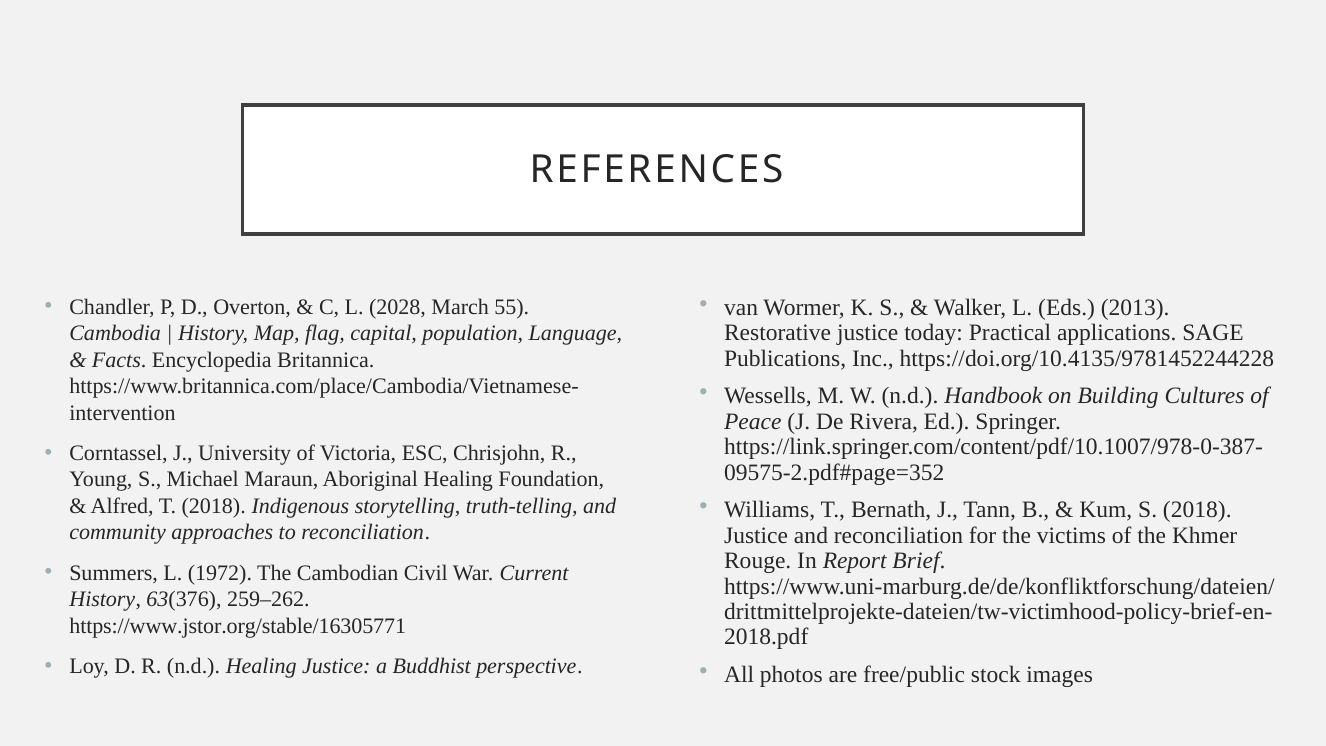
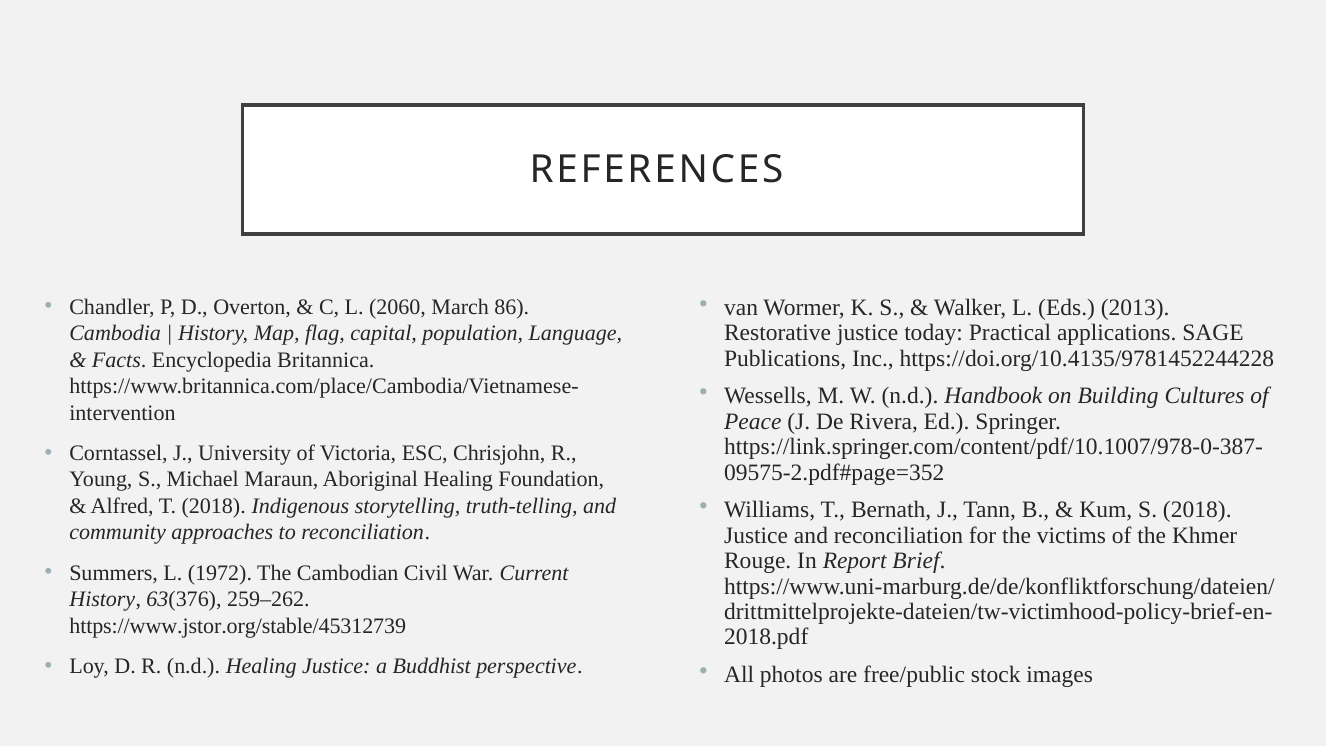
2028: 2028 -> 2060 (398, 307)
55: 55 -> 86 (512, 307)
https://www.jstor.org/stable/16305771: https://www.jstor.org/stable/16305771 -> https://www.jstor.org/stable/45312739 (238, 626)
